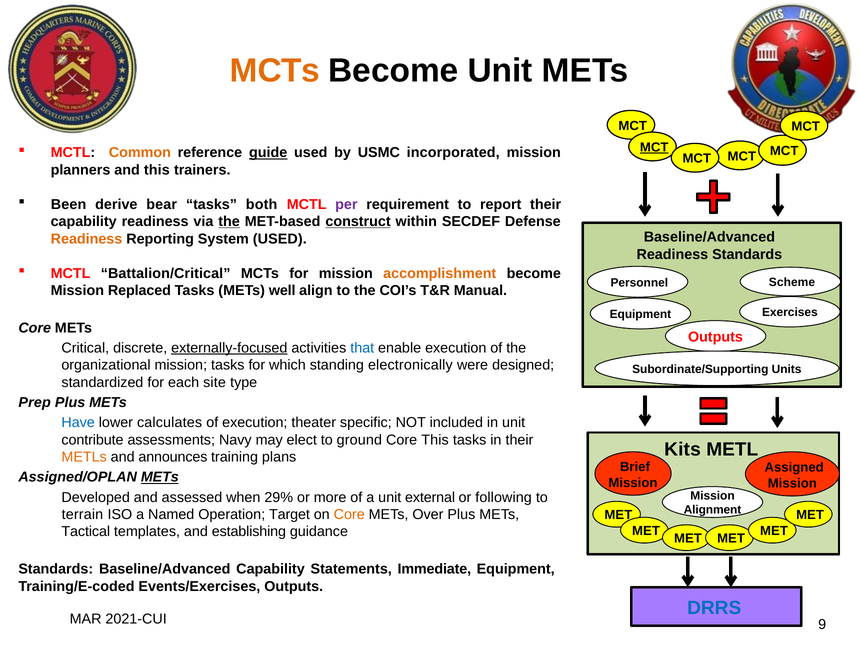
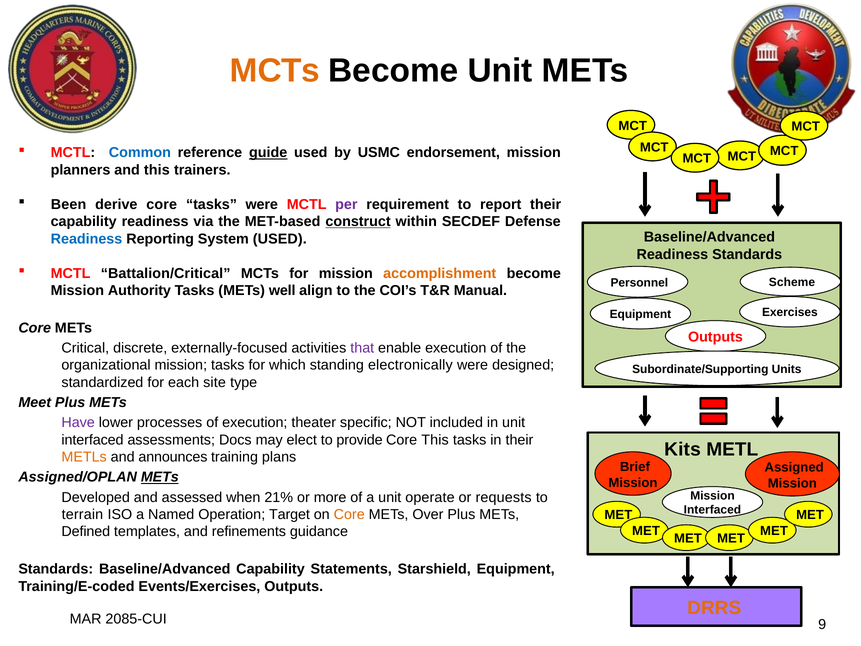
MCT underline: present -> none (654, 147)
Common colour: orange -> blue (140, 153)
incorporated: incorporated -> endorsement (453, 153)
derive bear: bear -> core (162, 204)
tasks both: both -> were (262, 204)
the underline: present -> none (229, 222)
Readiness colour: orange -> blue (87, 239)
Replaced: Replaced -> Authority (139, 290)
externally-focused underline: present -> none (229, 348)
that colour: blue -> purple (362, 348)
Prep: Prep -> Meet (35, 402)
Have colour: blue -> purple (78, 422)
calculates: calculates -> processes (170, 422)
contribute: contribute -> interfaced (93, 440)
Navy: Navy -> Docs (235, 440)
ground: ground -> provide (360, 440)
29%: 29% -> 21% (279, 497)
external: external -> operate (430, 497)
following: following -> requests (504, 497)
Alignment: Alignment -> Interfaced (712, 510)
Tactical: Tactical -> Defined (86, 532)
establishing: establishing -> refinements (249, 532)
Immediate: Immediate -> Starshield (434, 569)
DRRS colour: blue -> orange (714, 608)
2021-CUI: 2021-CUI -> 2085-CUI (136, 619)
